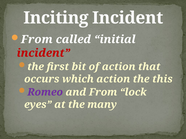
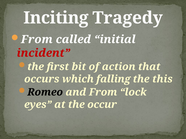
Inciting Incident: Incident -> Tragedy (128, 18)
which action: action -> falling (113, 79)
Romeo colour: purple -> black (45, 92)
many: many -> occur (102, 105)
